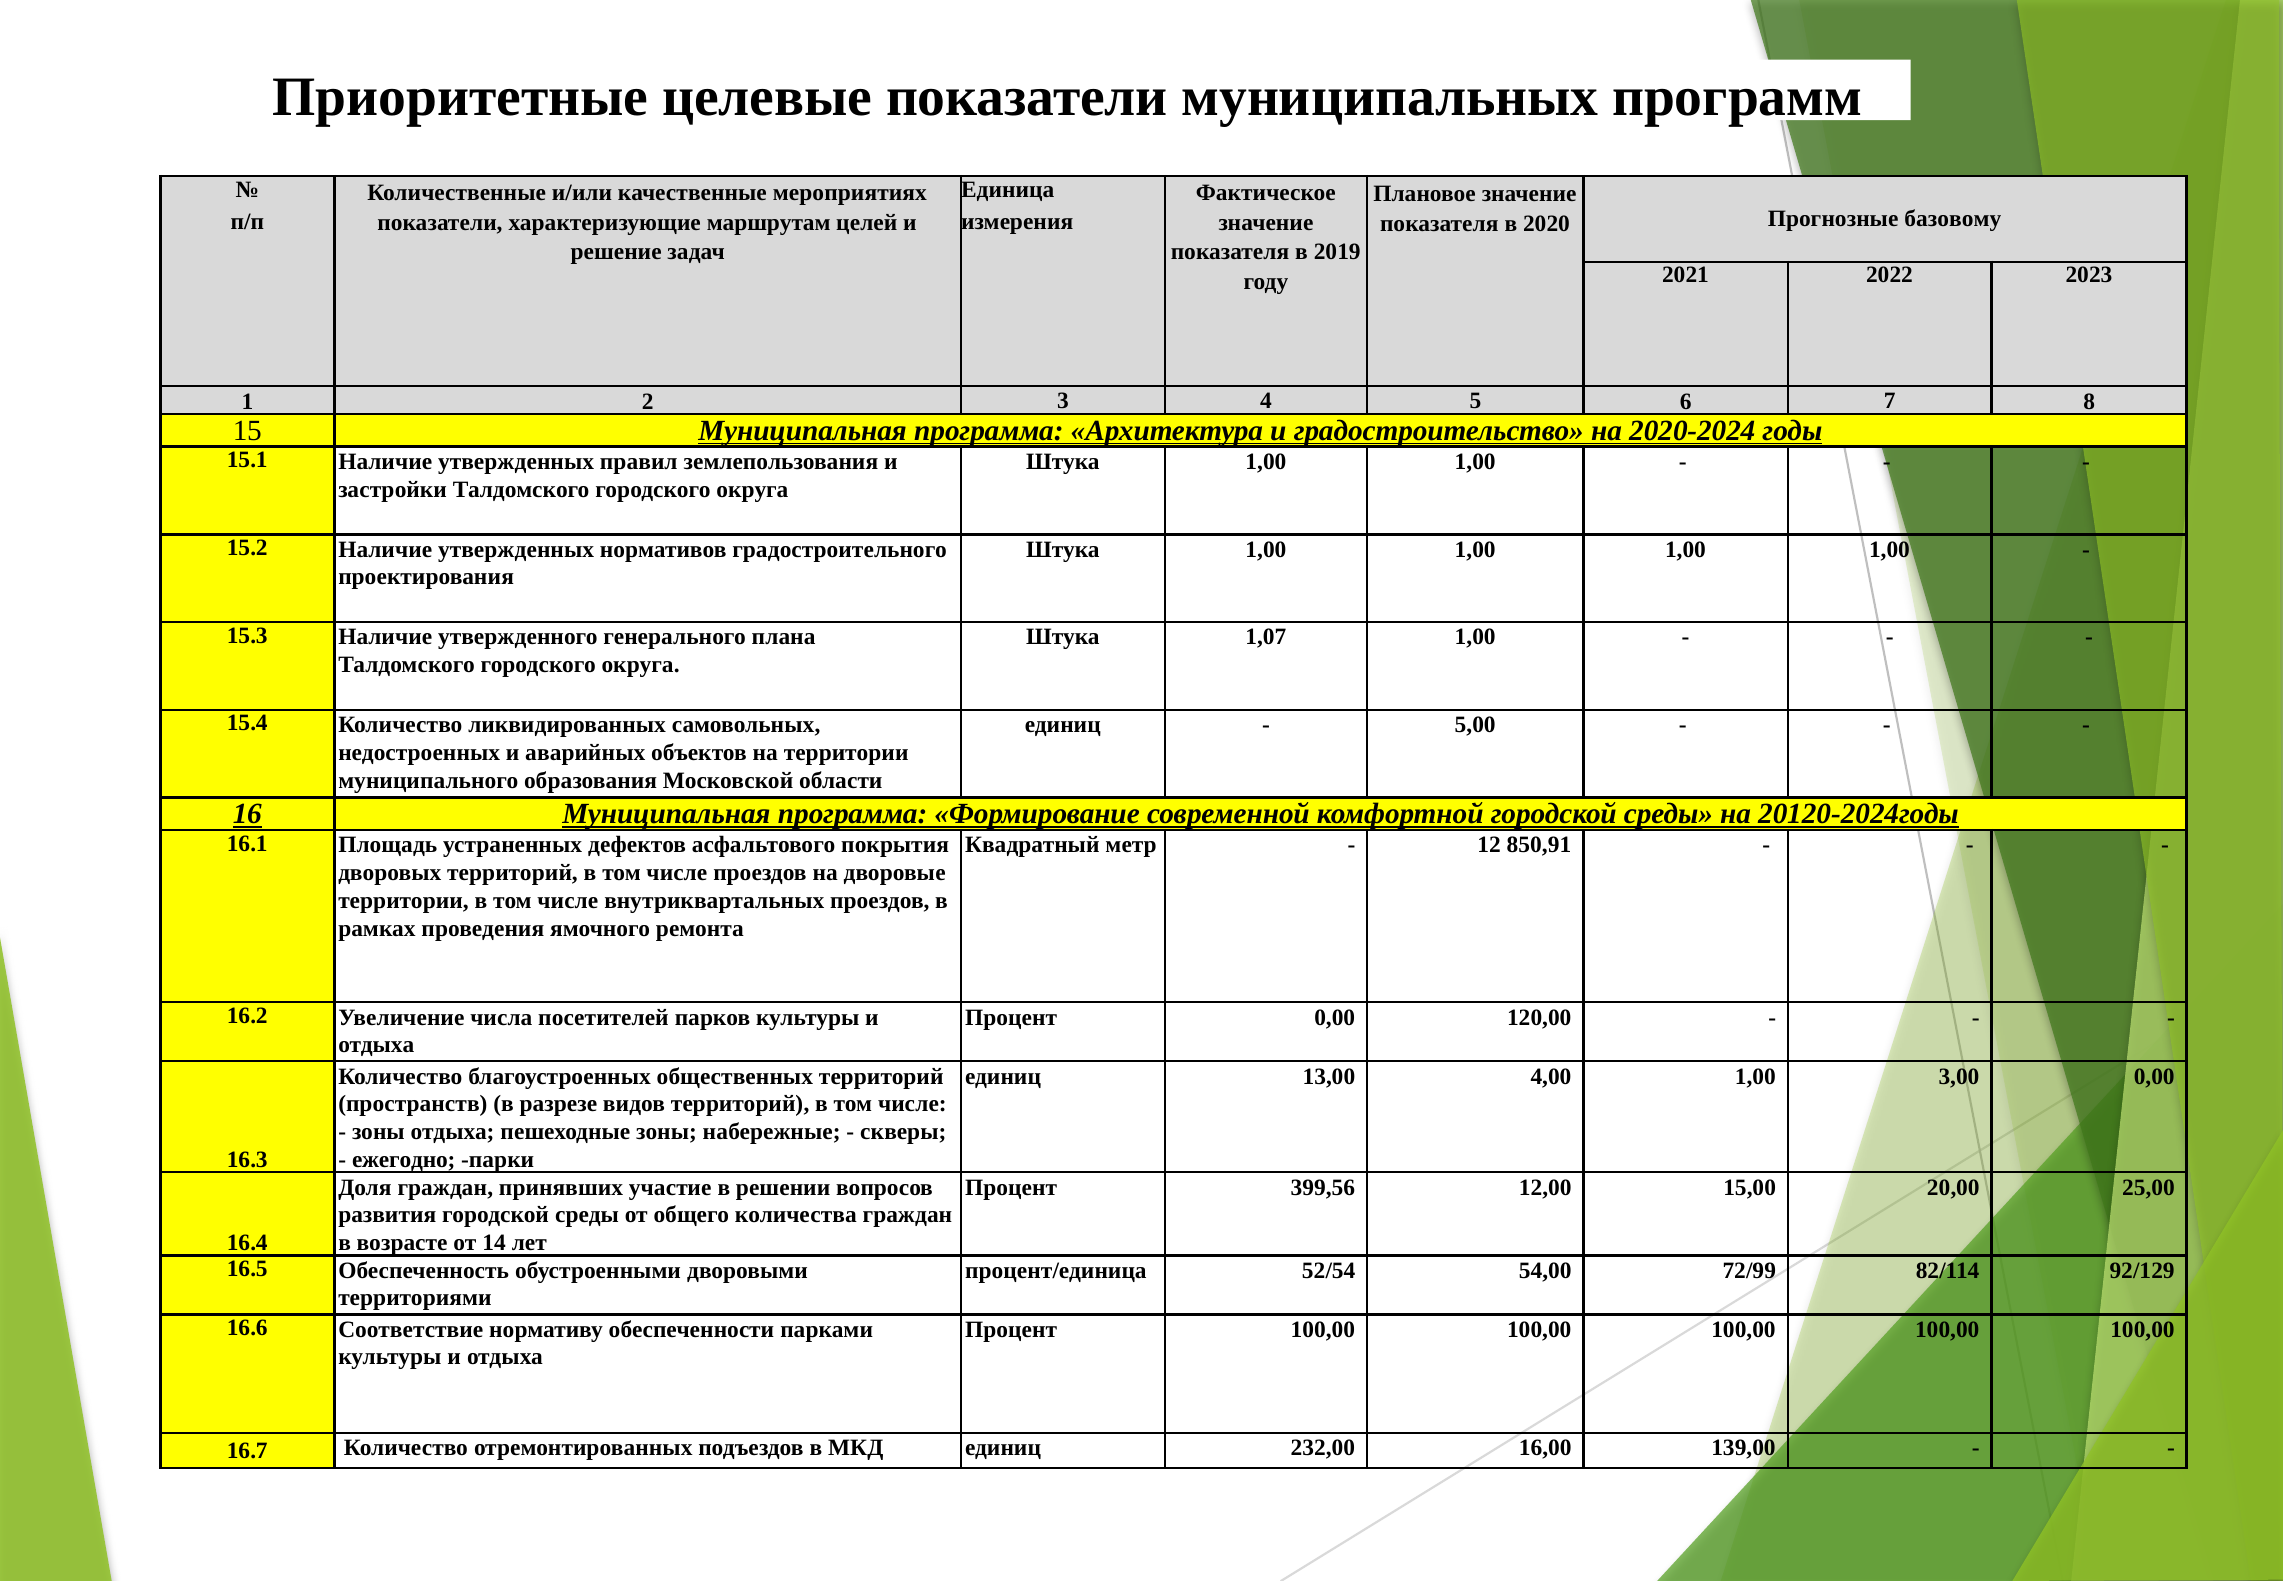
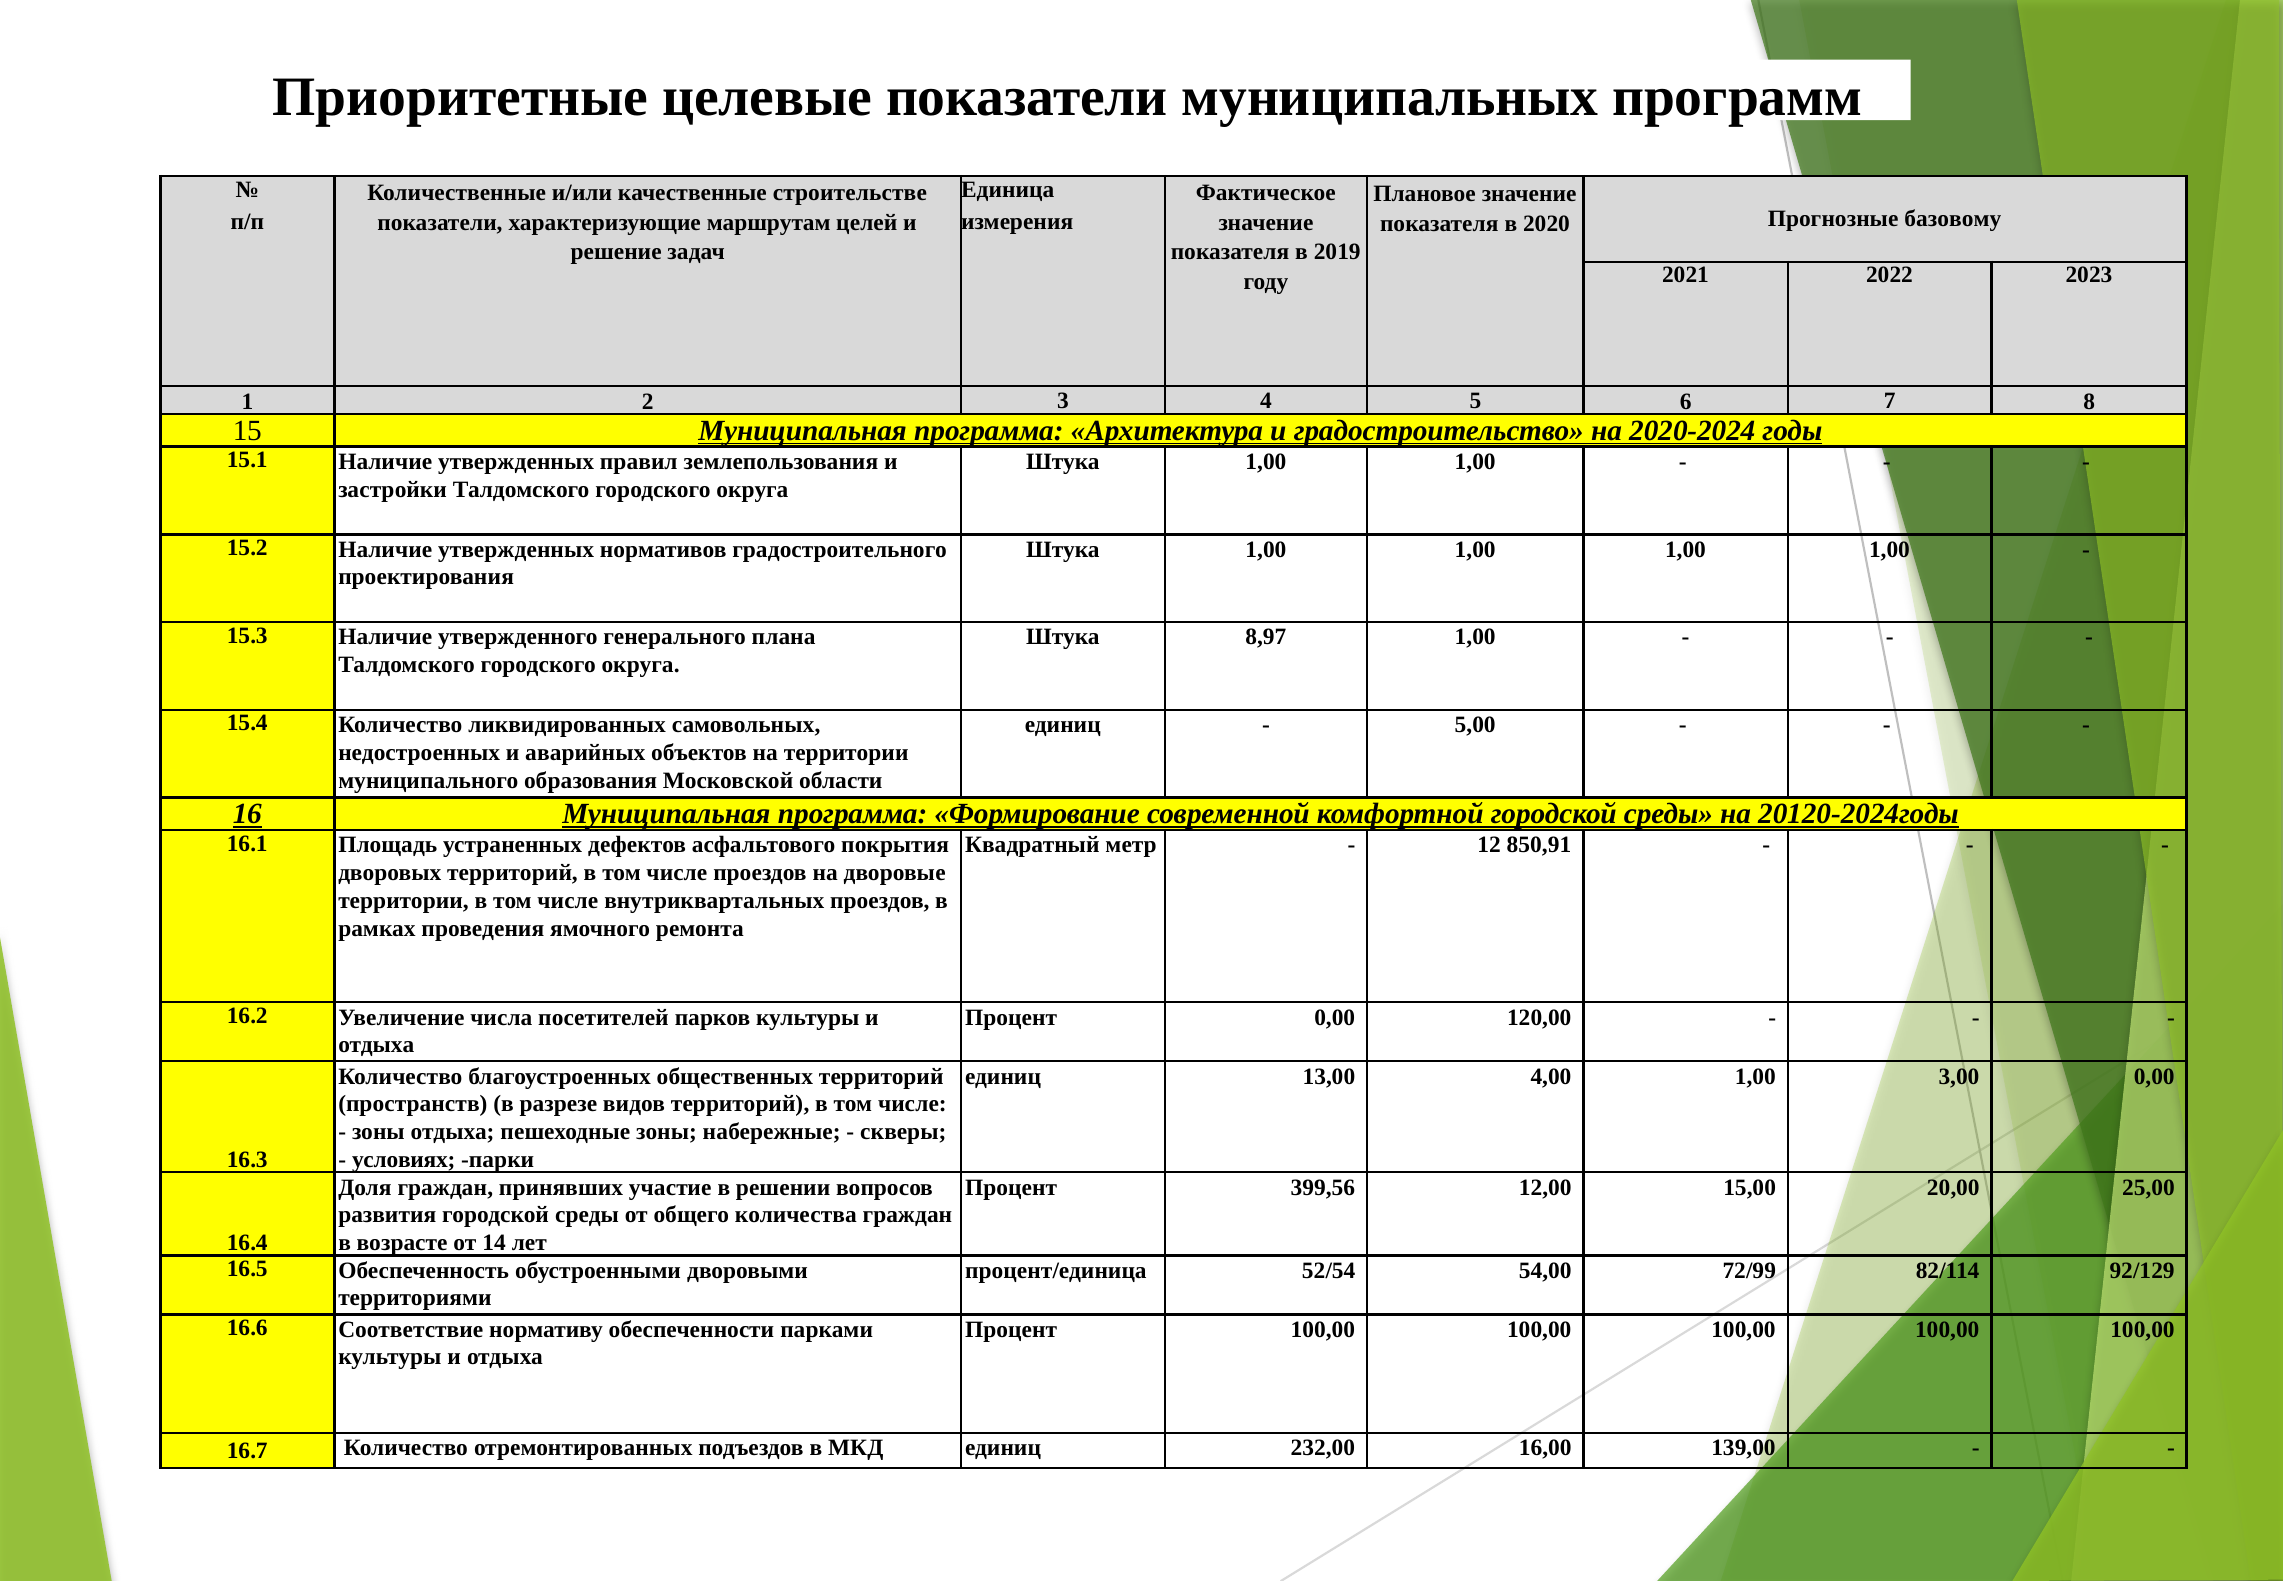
мероприятиях: мероприятиях -> строительстве (850, 193)
1,07: 1,07 -> 8,97 (1266, 637)
ежегодно: ежегодно -> условиях (404, 1159)
